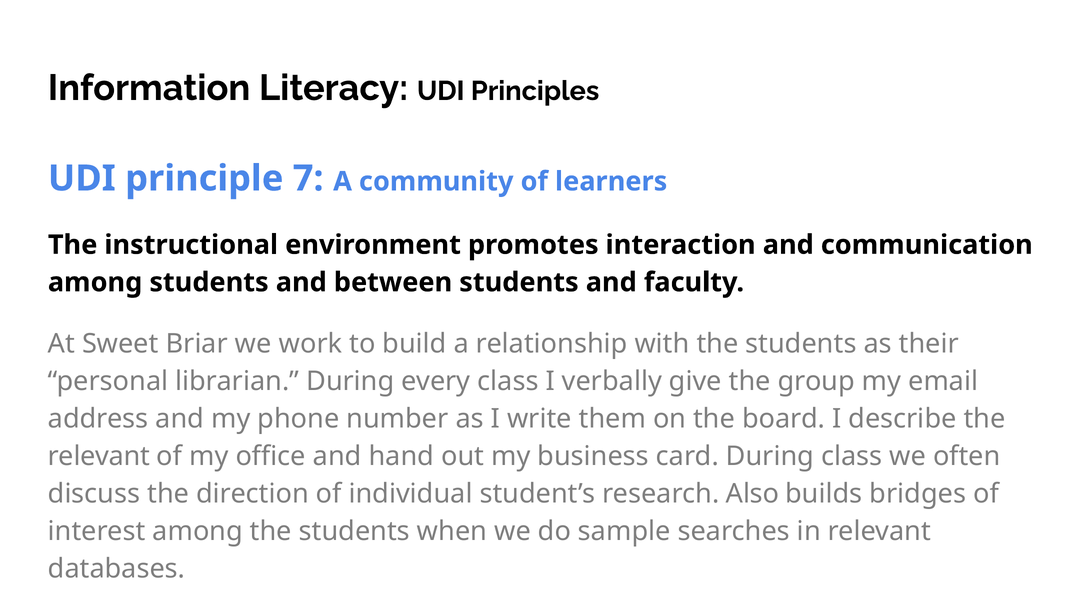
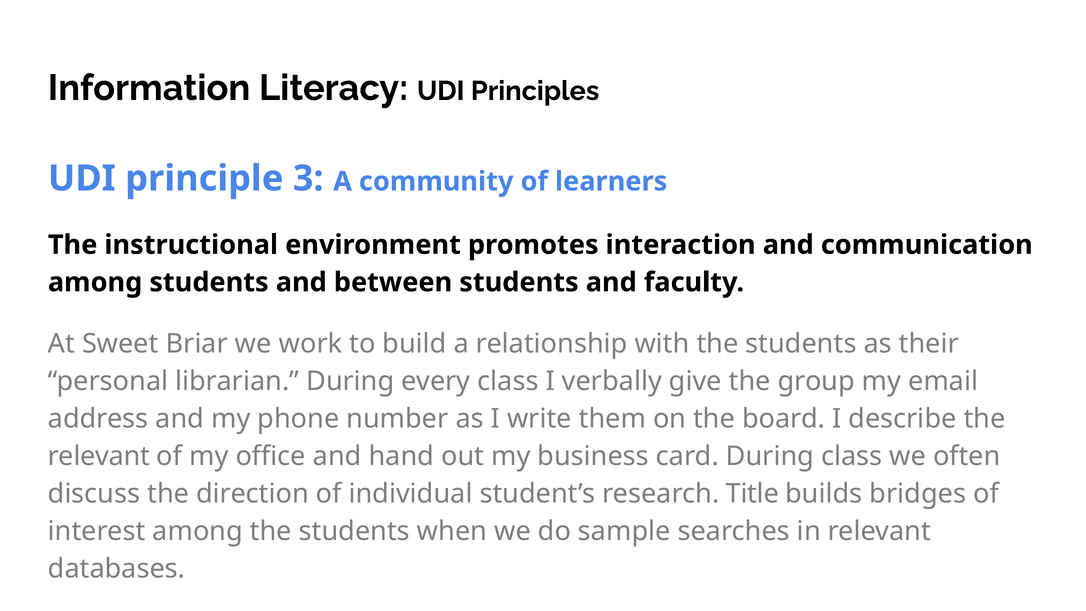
7: 7 -> 3 (308, 178)
Also: Also -> Title (752, 494)
